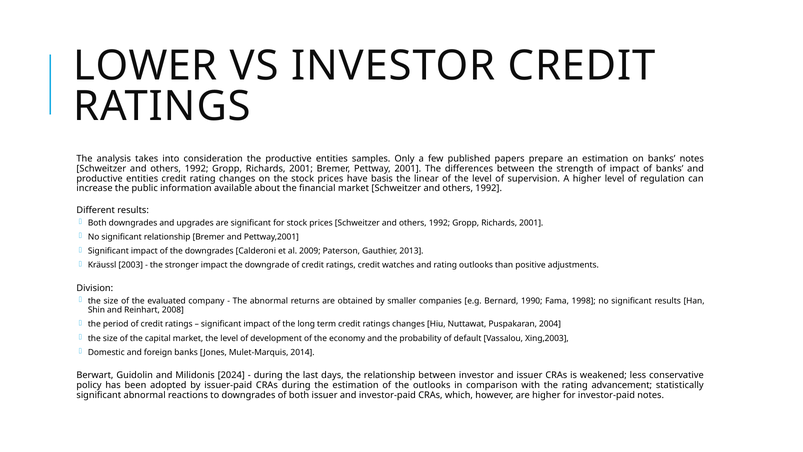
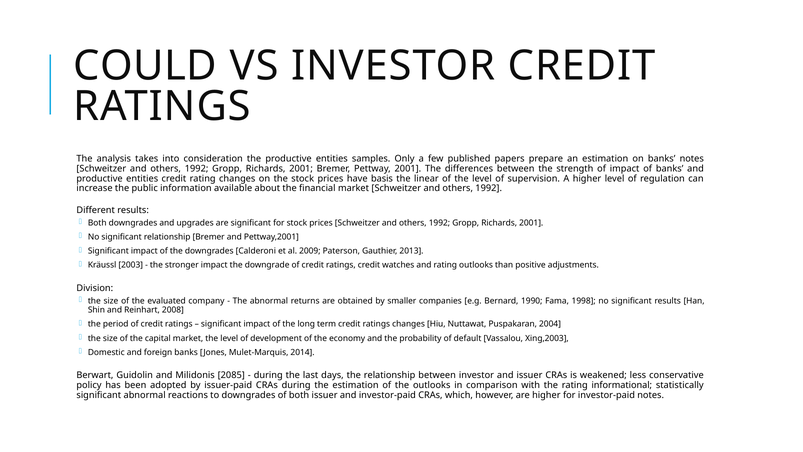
LOWER: LOWER -> COULD (145, 66)
2024: 2024 -> 2085 (231, 375)
advancement: advancement -> informational (622, 385)
